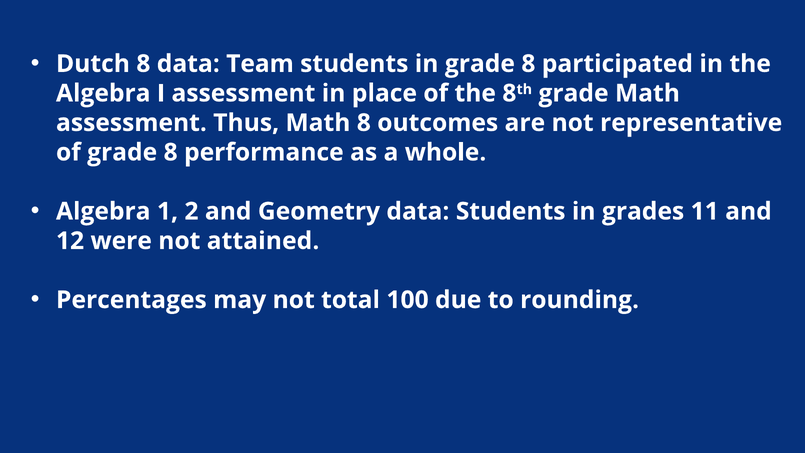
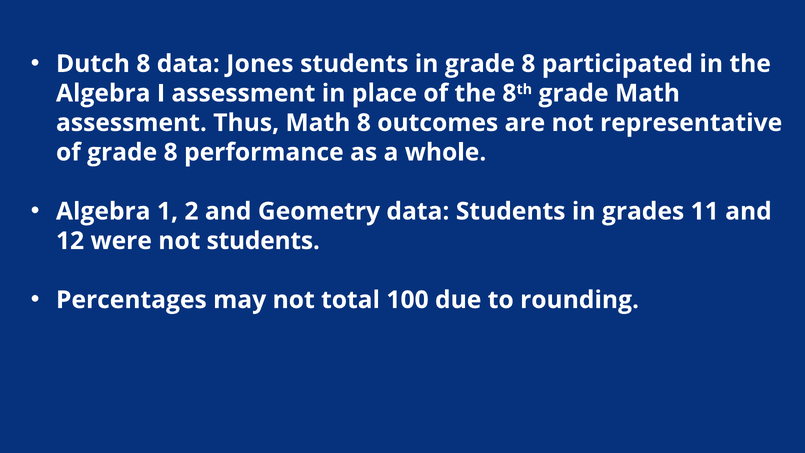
Team: Team -> Jones (260, 64)
not attained: attained -> students (263, 241)
